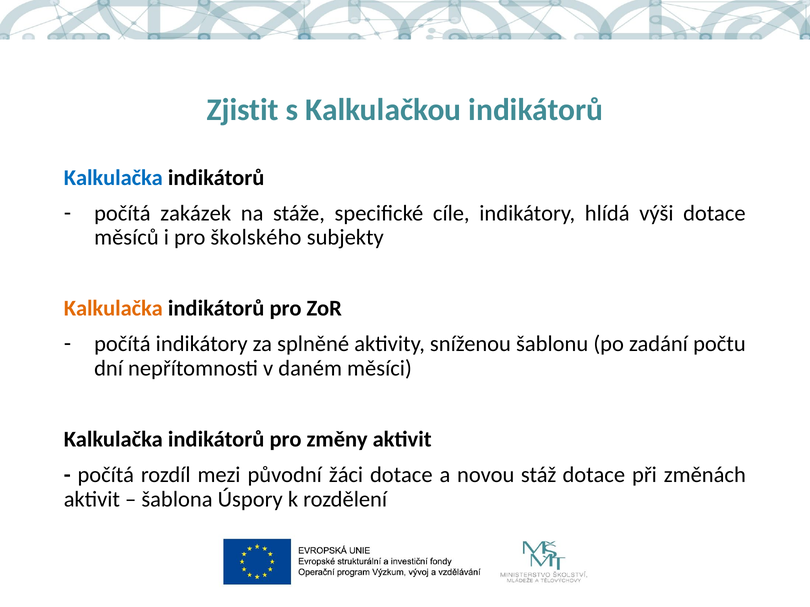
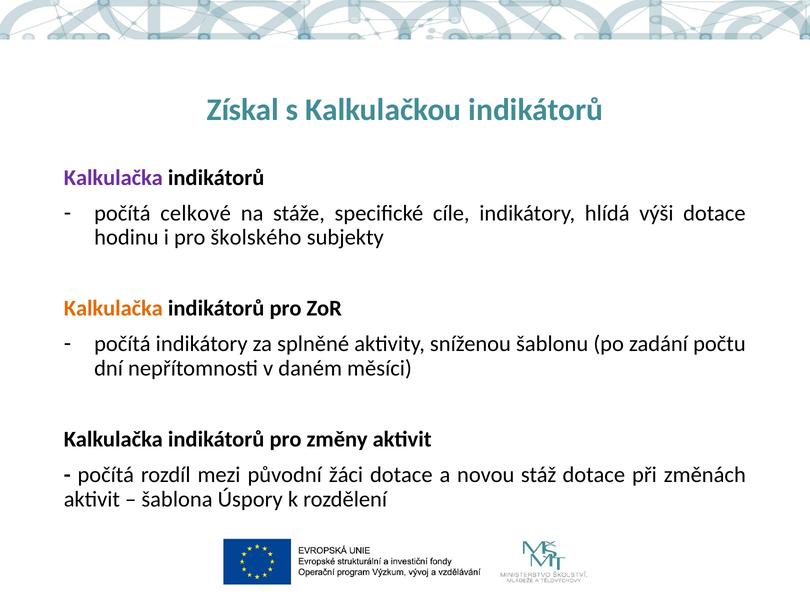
Zjistit: Zjistit -> Získal (243, 110)
Kalkulačka colour: blue -> purple (113, 178)
zakázek: zakázek -> celkové (196, 213)
měsíců: měsíců -> hodinu (126, 238)
